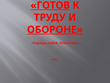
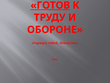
ОБОРОНЕ underline: present -> none (55, 29)
